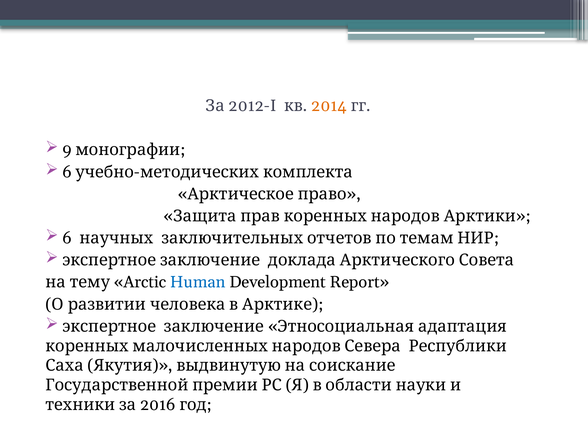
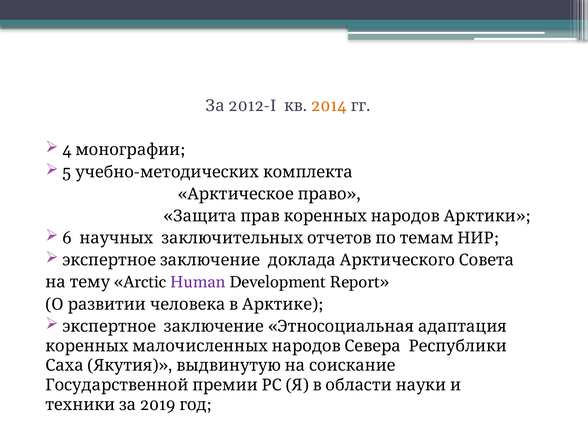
9: 9 -> 4 (67, 150)
6: 6 -> 5 (67, 172)
Human colour: blue -> purple (198, 282)
2016: 2016 -> 2019 (158, 405)
